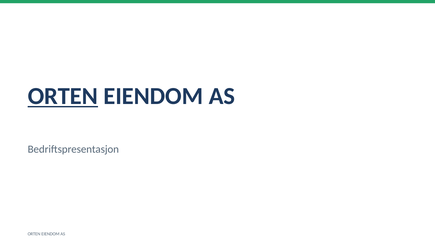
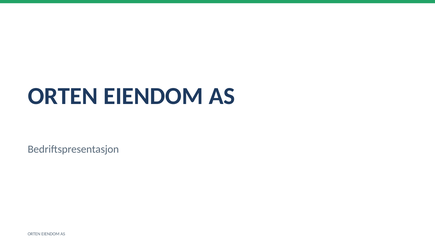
ORTEN underline: present -> none (63, 96)
